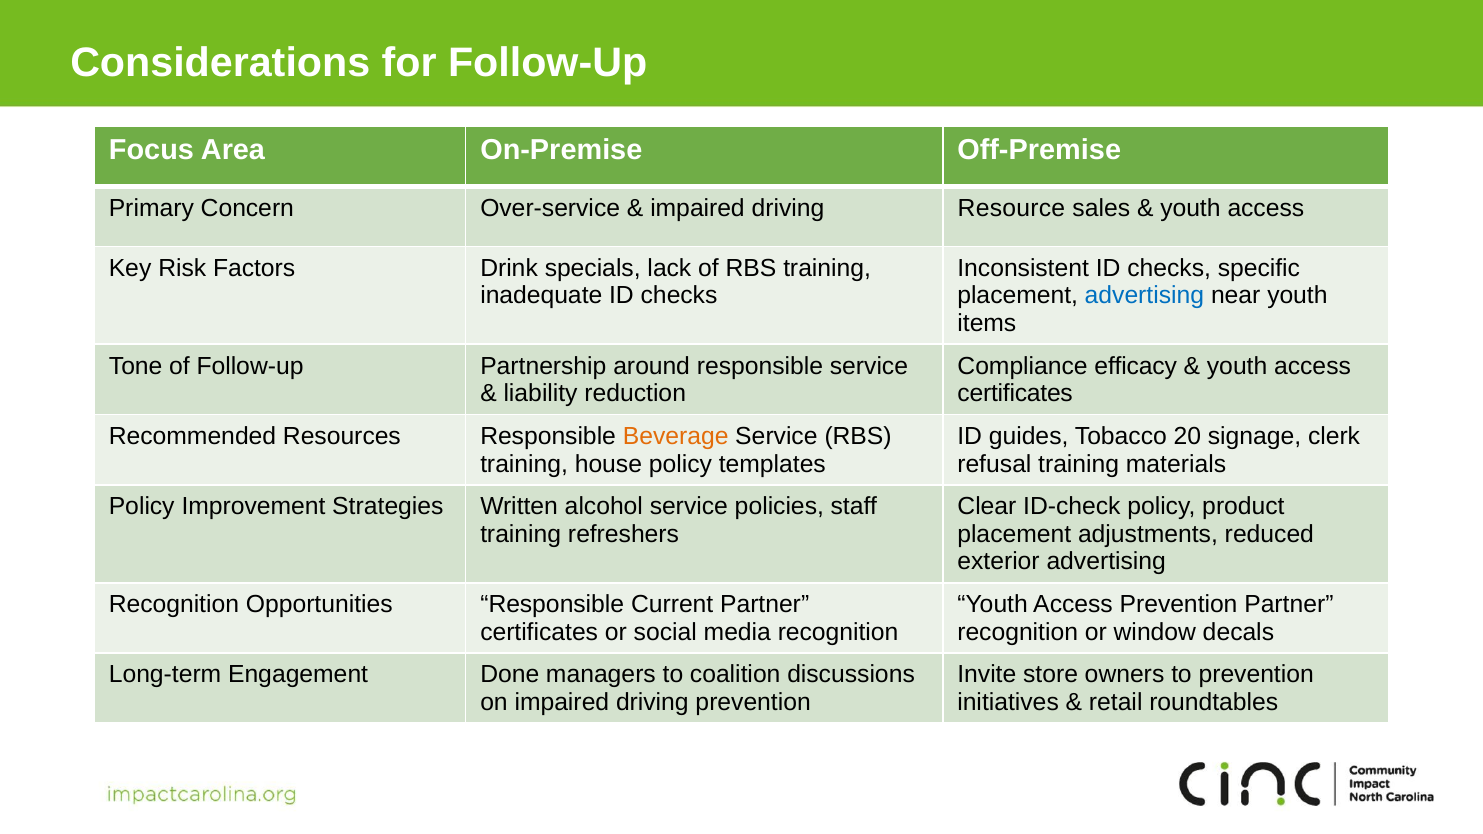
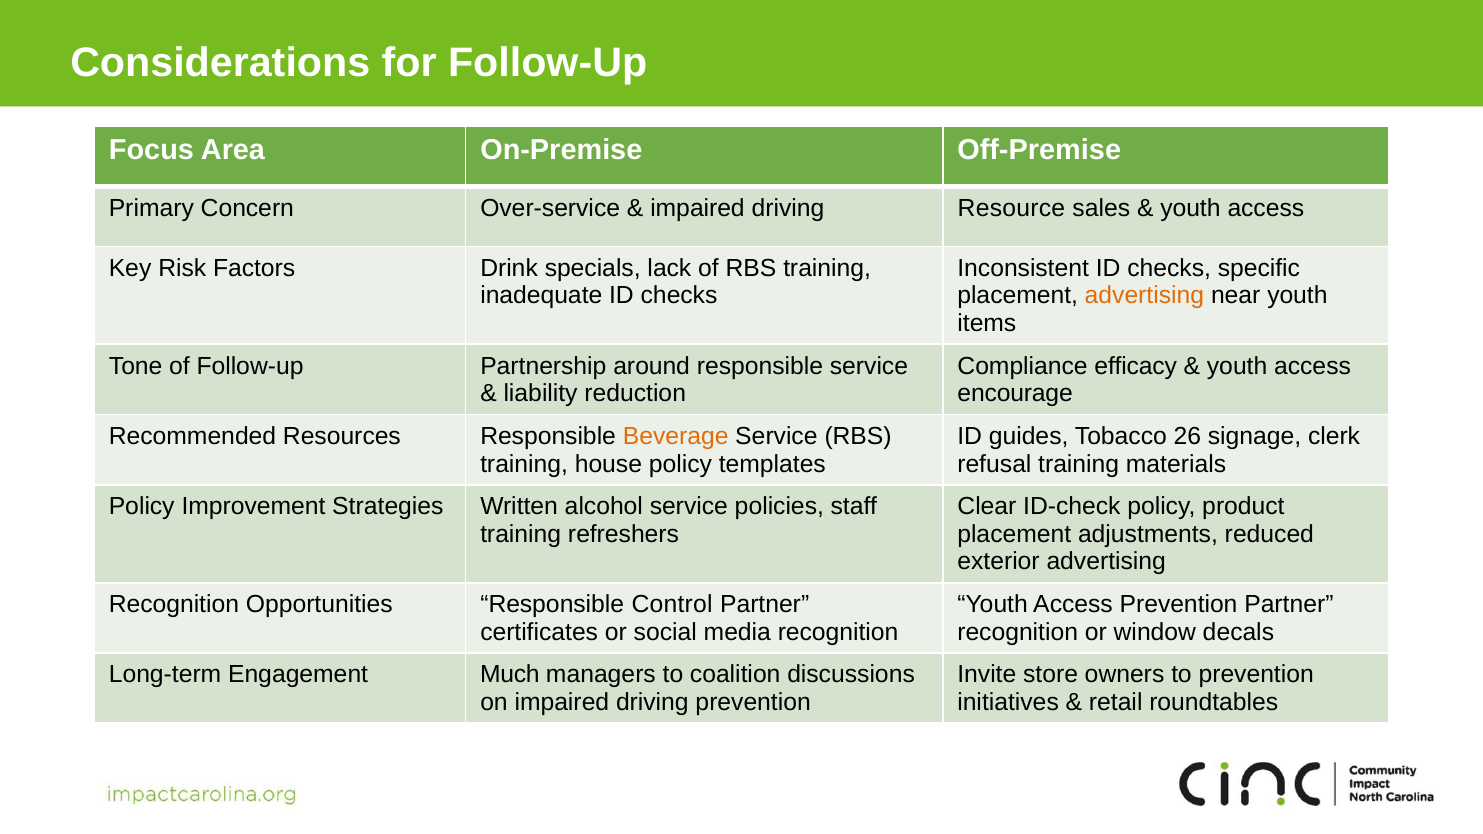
advertising colour: blue -> orange (1144, 296)
certificates: certificates -> encourage (1015, 394)
20: 20 -> 26 (1187, 436)
Current: Current -> Control (672, 605)
Done: Done -> Much (510, 675)
